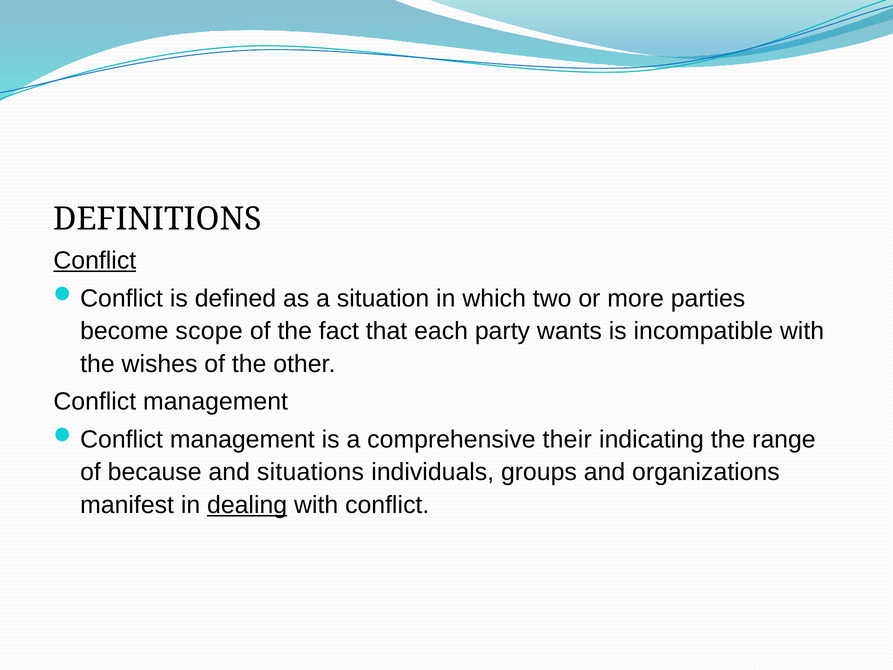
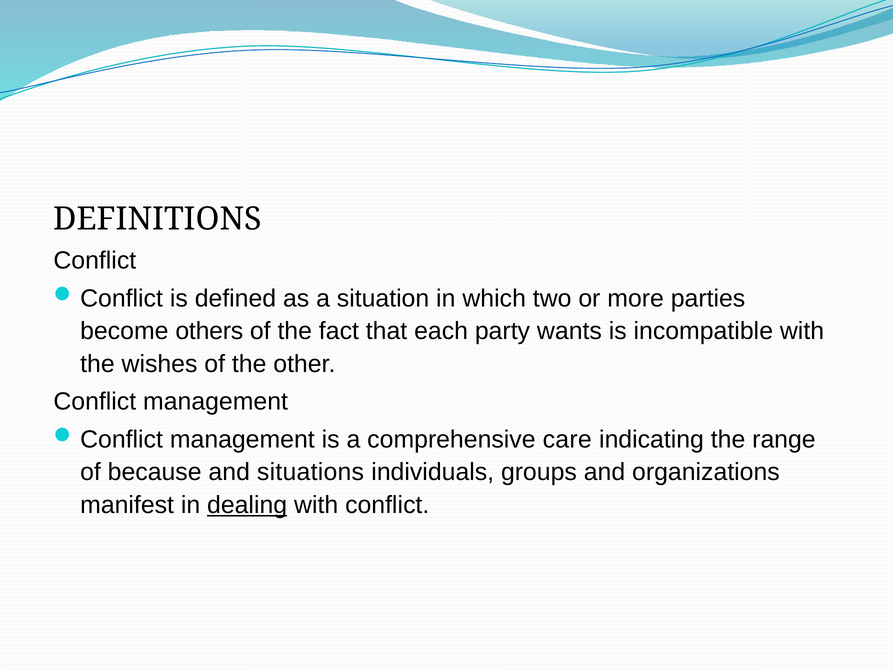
Conflict underline: present -> none (95, 261)
scope: scope -> others (209, 331)
their: their -> care (567, 439)
